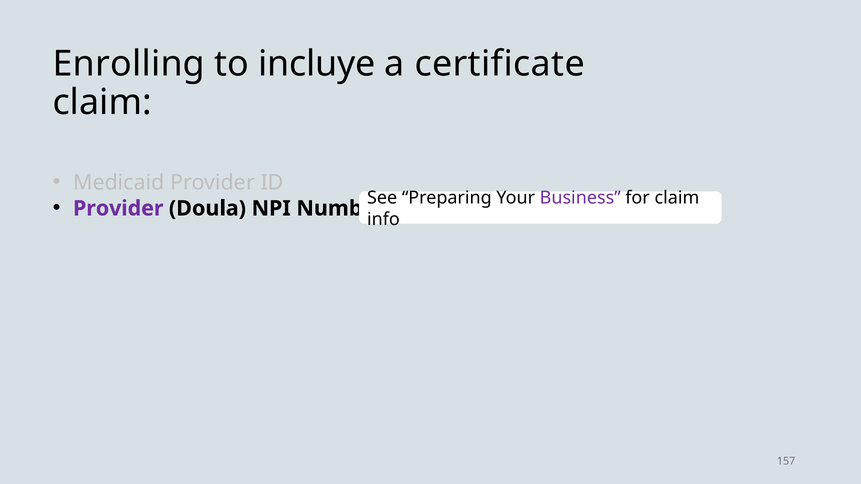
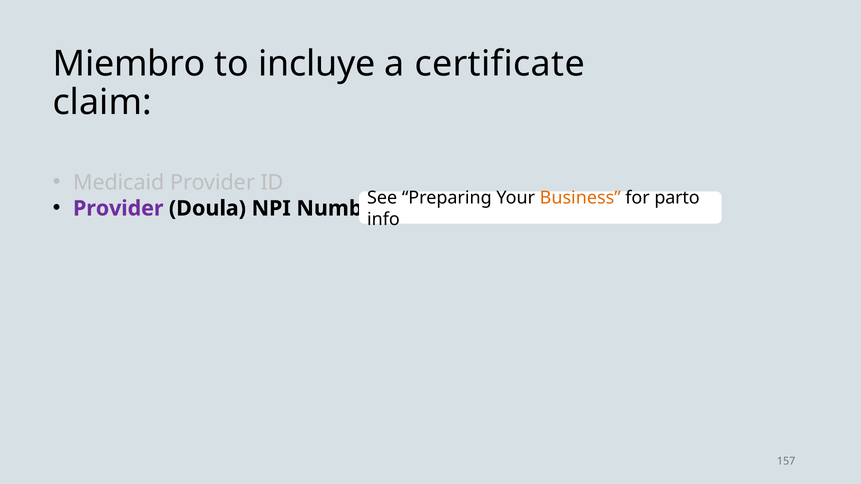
Enrolling: Enrolling -> Miembro (129, 64)
Business colour: purple -> orange (580, 198)
for claim: claim -> parto (677, 198)
